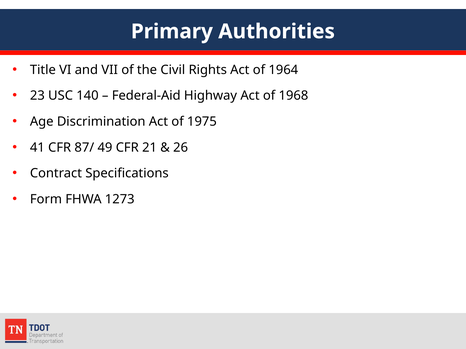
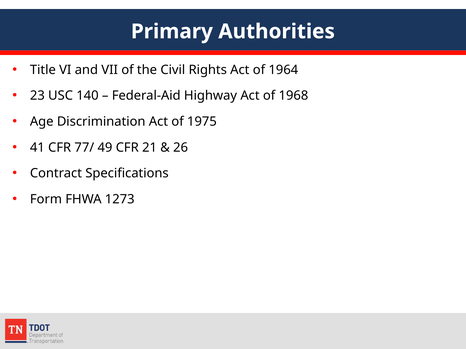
87/: 87/ -> 77/ (84, 148)
